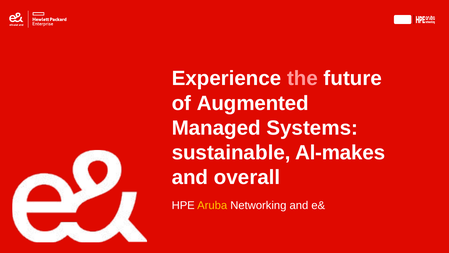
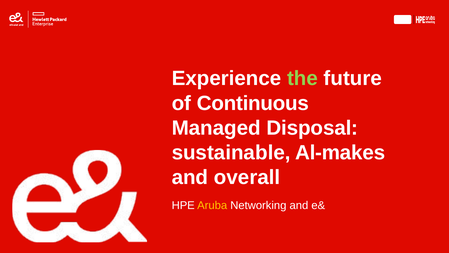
the colour: pink -> light green (303, 78)
Augmented: Augmented -> Continuous (253, 103)
Systems: Systems -> Disposal (312, 128)
